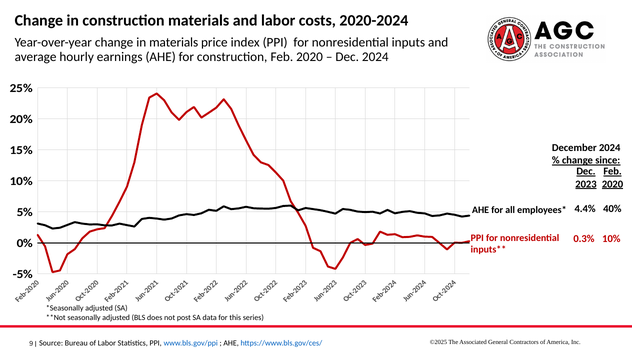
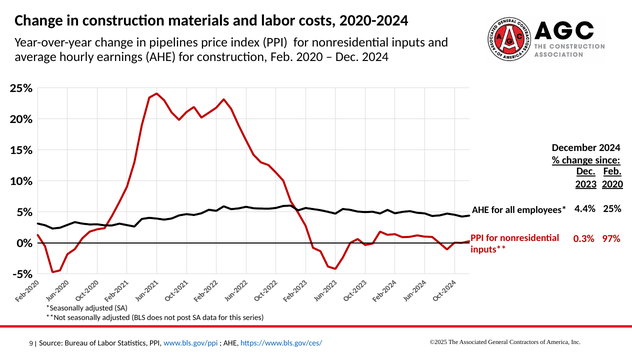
in materials: materials -> pipelines (174, 43)
4.4% 40%: 40% -> 25% (612, 208)
0.3% 10%: 10% -> 97% (611, 238)
